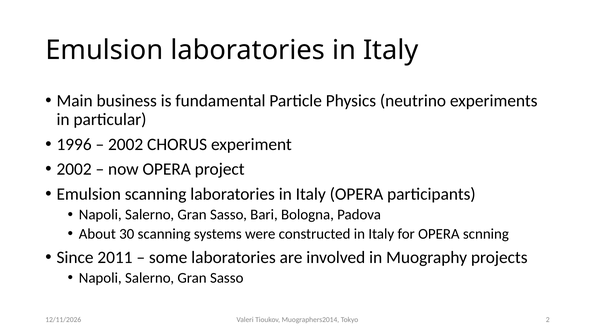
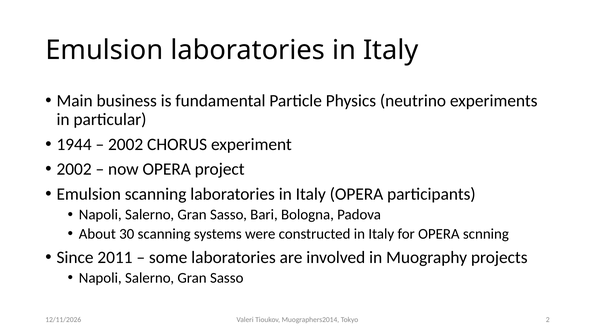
1996: 1996 -> 1944 (74, 144)
